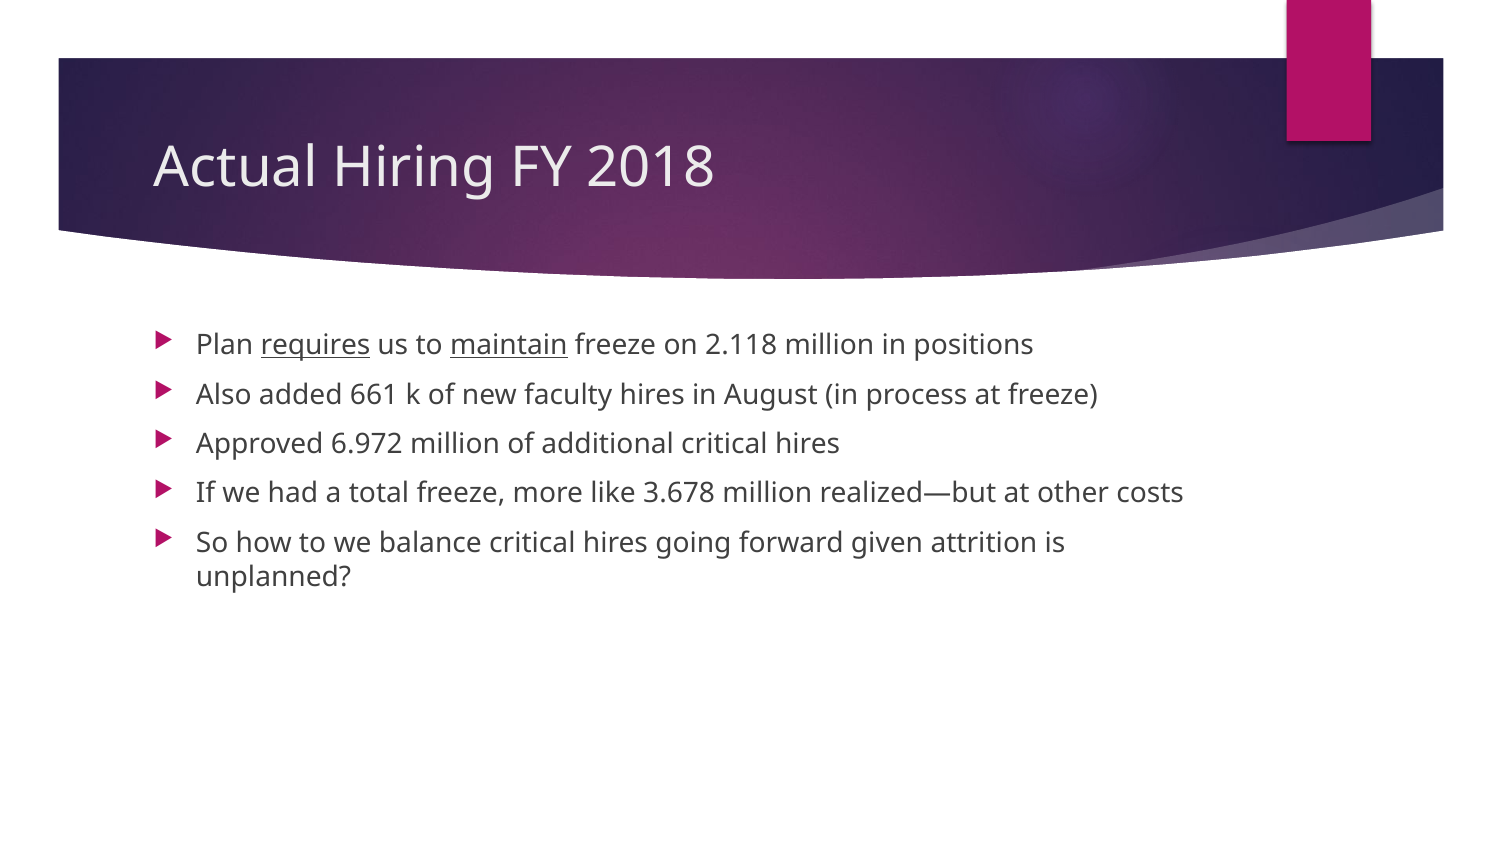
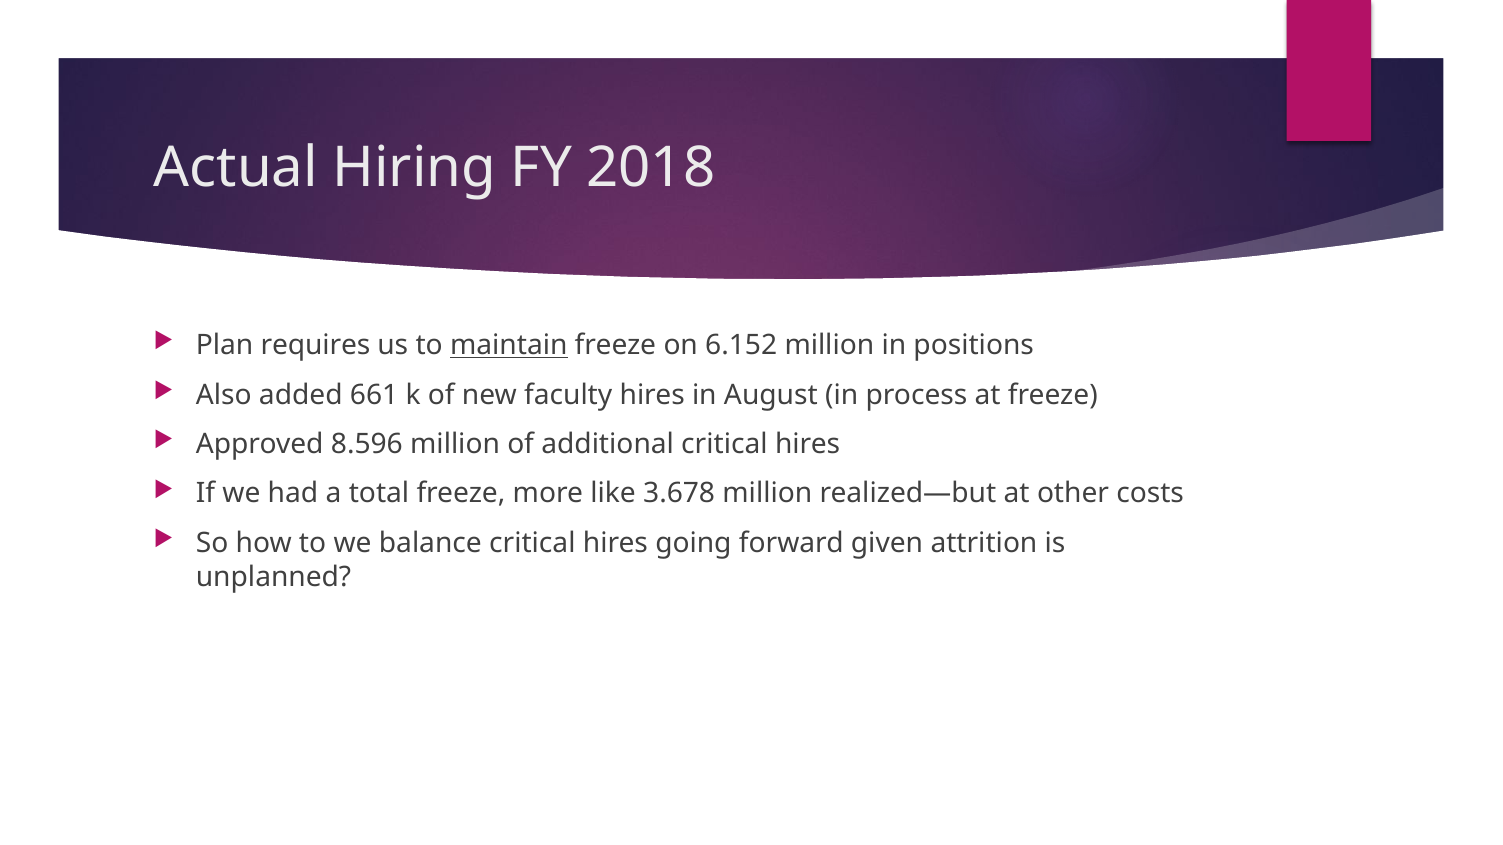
requires underline: present -> none (315, 345)
2.118: 2.118 -> 6.152 (741, 345)
6.972: 6.972 -> 8.596 (367, 444)
